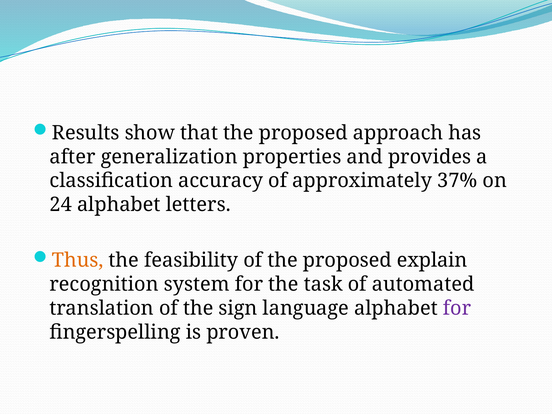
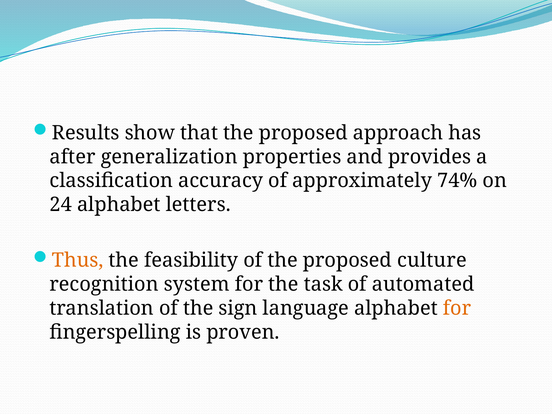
37%: 37% -> 74% (457, 181)
explain: explain -> culture (432, 260)
for colour: purple -> orange (457, 308)
